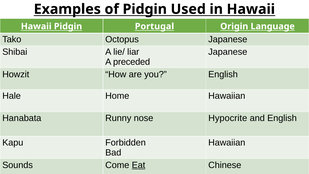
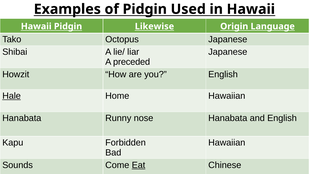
Portugal: Portugal -> Likewise (154, 26)
Hale underline: none -> present (12, 96)
nose Hypocrite: Hypocrite -> Hanabata (228, 118)
